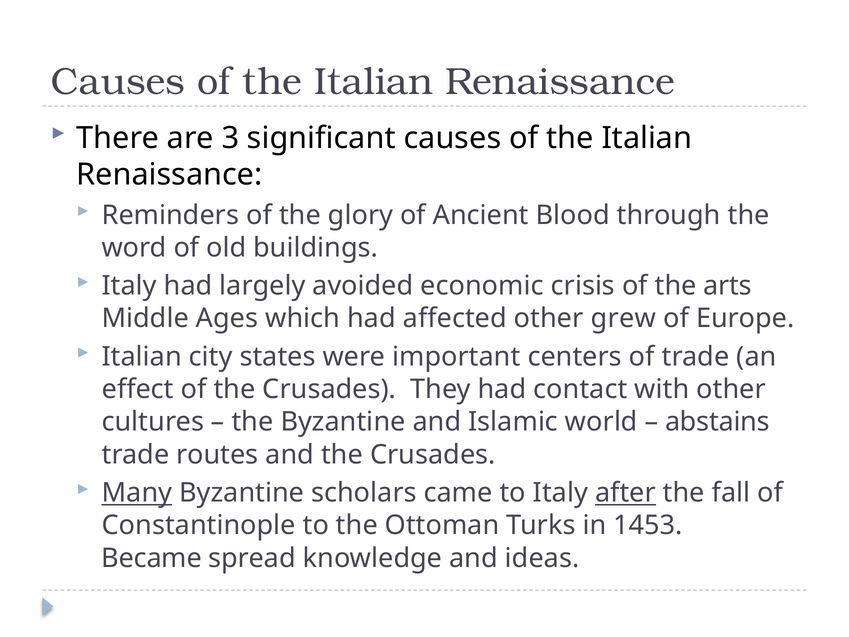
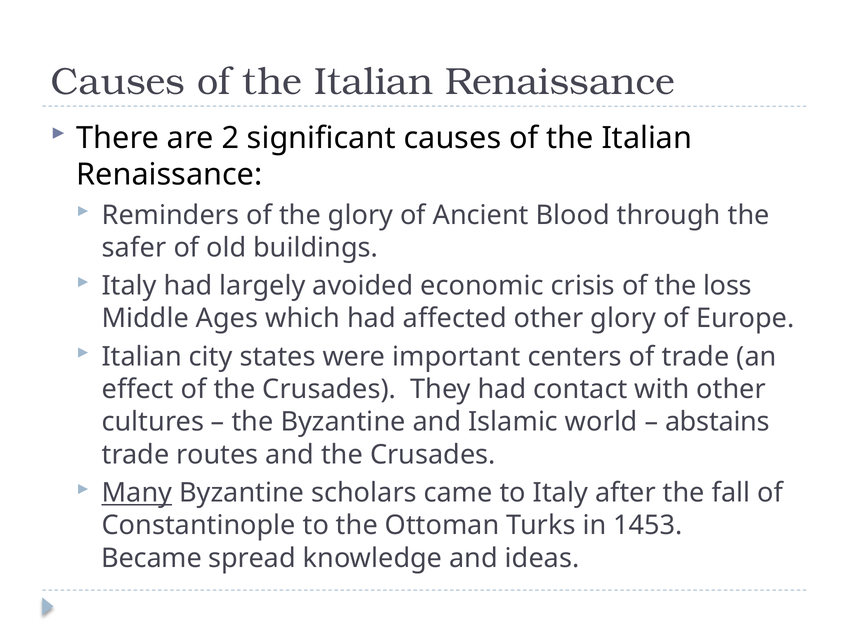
3: 3 -> 2 (230, 138)
word: word -> safer (134, 247)
arts: arts -> loss (727, 286)
other grew: grew -> glory (623, 318)
after underline: present -> none (625, 493)
